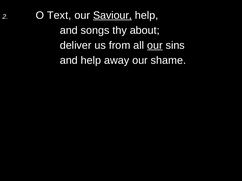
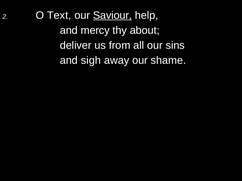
songs: songs -> mercy (95, 30)
our underline: present -> none (155, 45)
and help: help -> sigh (91, 60)
